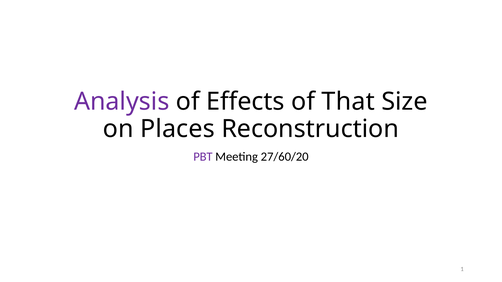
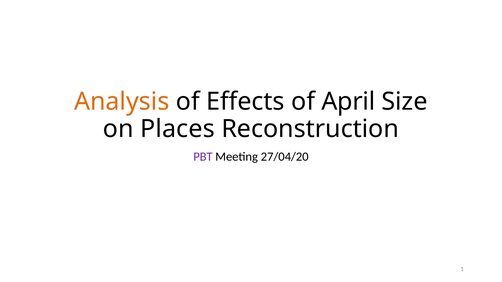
Analysis colour: purple -> orange (122, 102)
That: That -> April (348, 102)
27/60/20: 27/60/20 -> 27/04/20 (285, 157)
